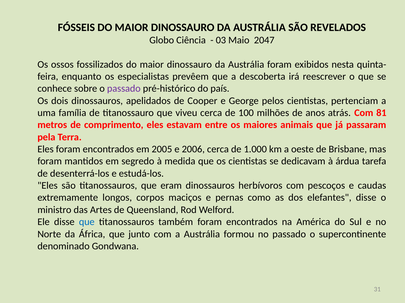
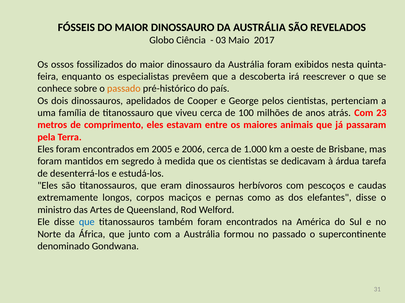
2047: 2047 -> 2017 (264, 40)
passado colour: purple -> orange (124, 89)
81: 81 -> 23 (381, 113)
